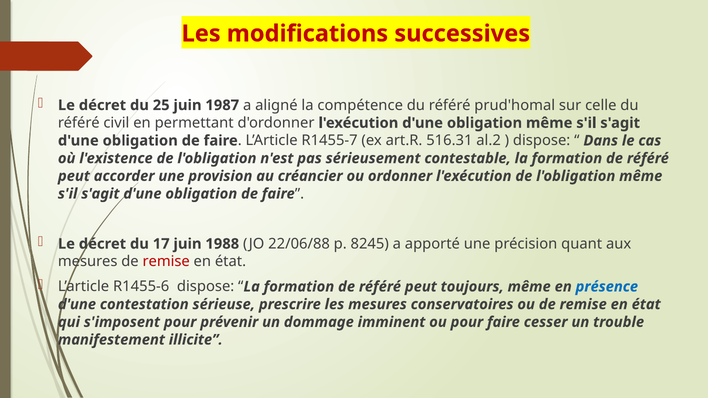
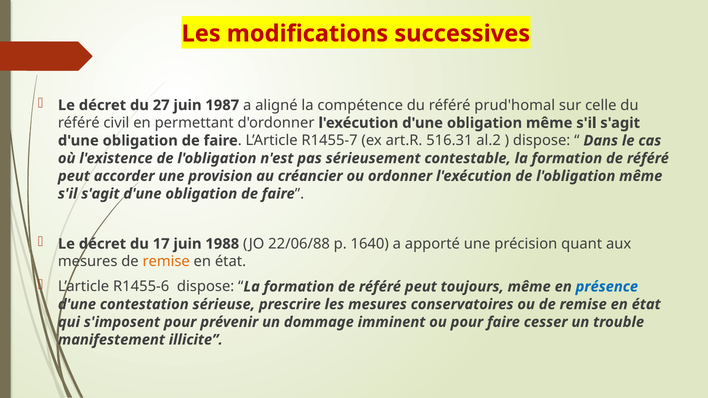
25: 25 -> 27 (161, 105)
8245: 8245 -> 1640 (370, 244)
remise colour: red -> orange (166, 262)
